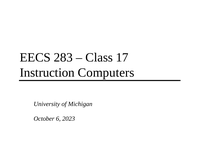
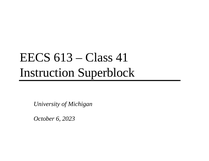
283: 283 -> 613 (63, 58)
17: 17 -> 41 (122, 58)
Computers: Computers -> Superblock (106, 73)
